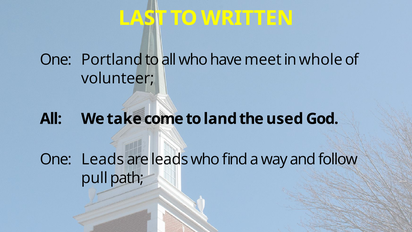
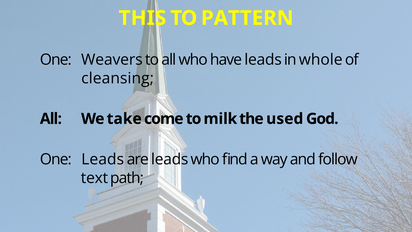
LAST: LAST -> THIS (142, 18)
WRITTEN: WRITTEN -> PATTERN (247, 18)
Portland: Portland -> Weavers (112, 60)
have meet: meet -> leads (263, 60)
volunteer: volunteer -> cleansing (118, 78)
land: land -> milk (220, 119)
pull: pull -> text (94, 178)
